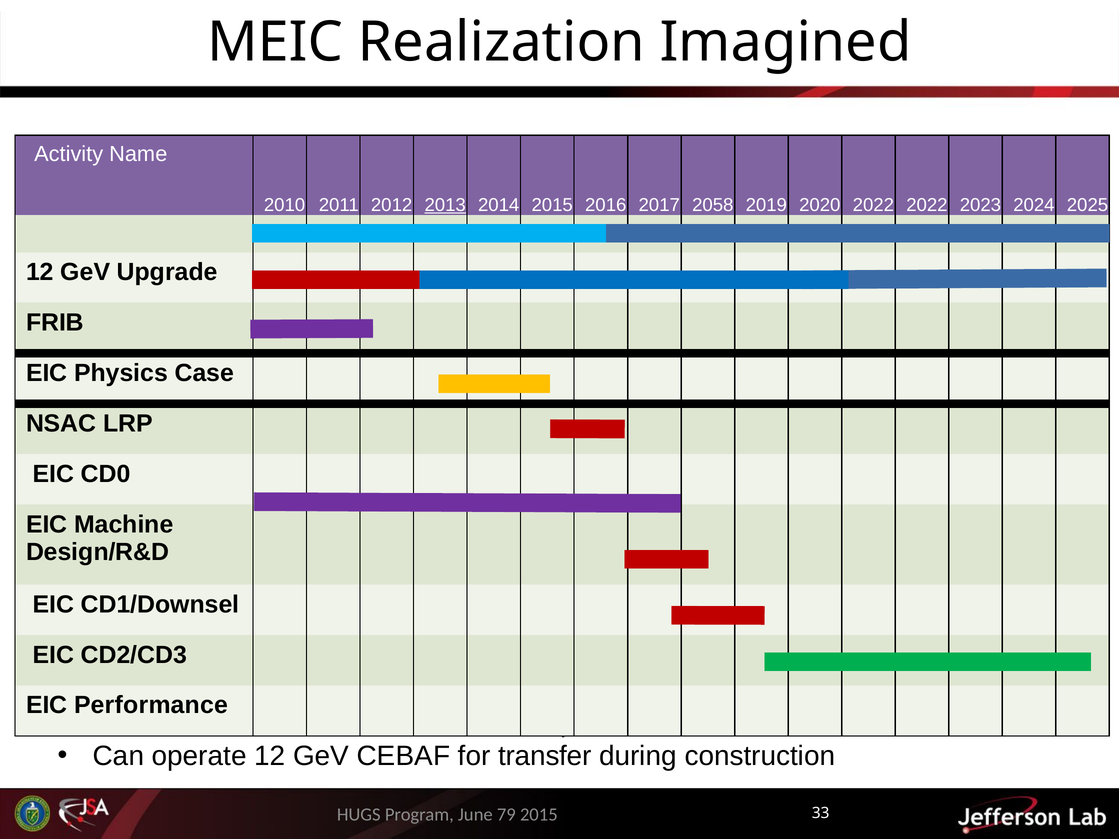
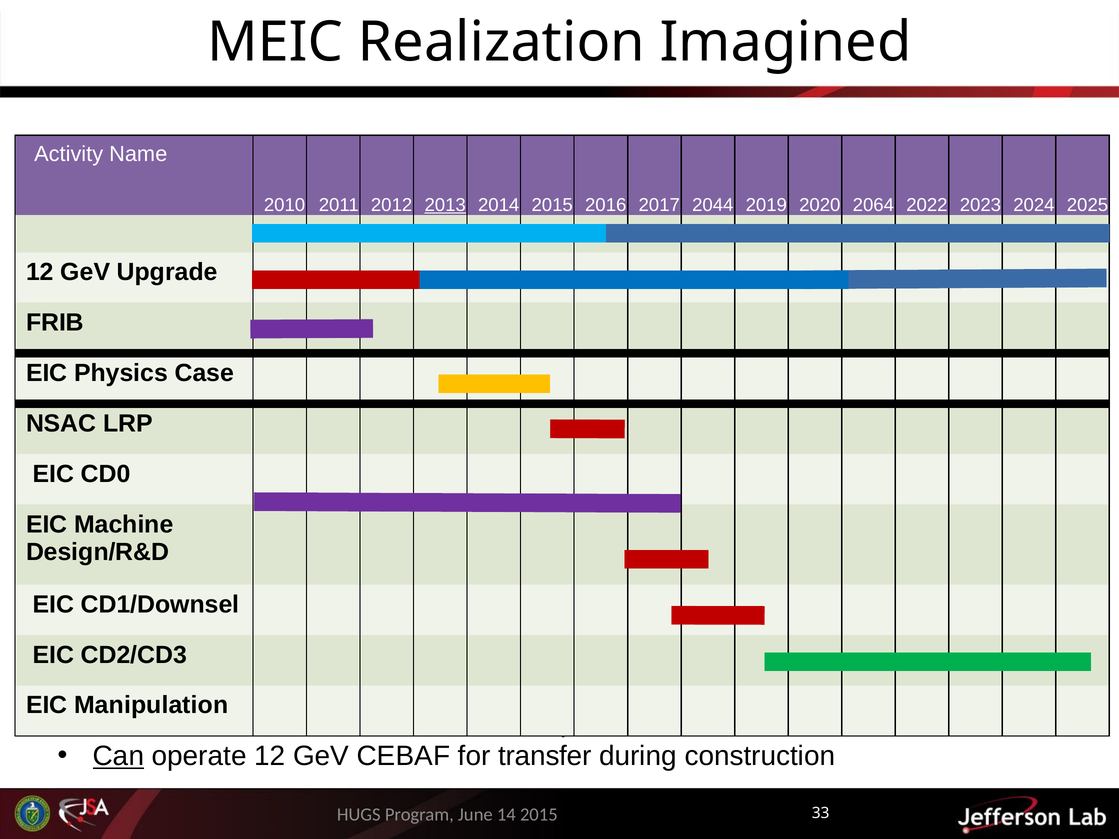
2058: 2058 -> 2044 (713, 205)
2020 2022: 2022 -> 2064 (873, 205)
Performance: Performance -> Manipulation (151, 705)
Can underline: none -> present (118, 756)
79: 79 -> 14 (506, 815)
